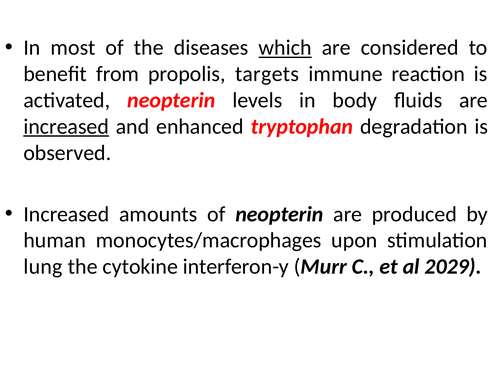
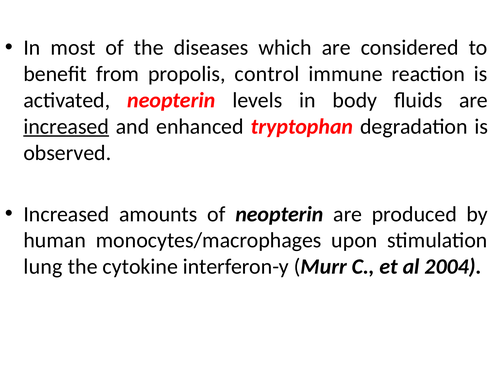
which underline: present -> none (285, 48)
targets: targets -> control (267, 74)
2029: 2029 -> 2004 (453, 267)
